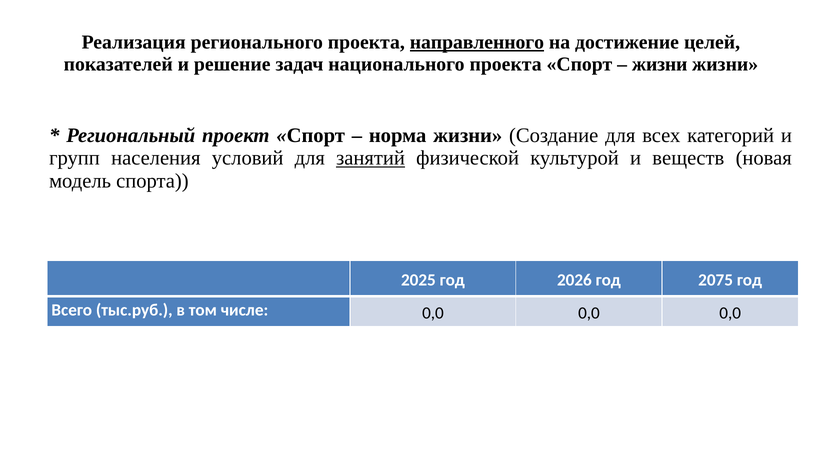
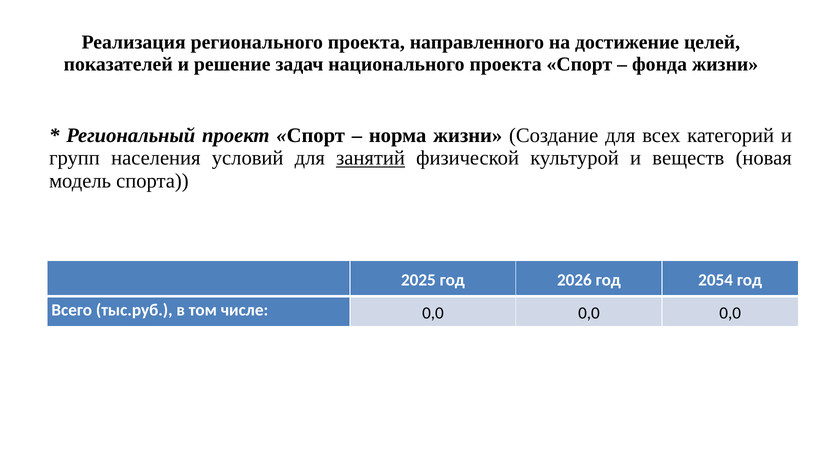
направленного underline: present -> none (477, 42)
жизни: жизни -> фонда (660, 64)
2075: 2075 -> 2054 (716, 280)
